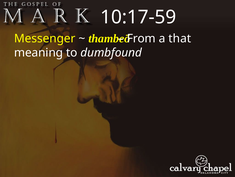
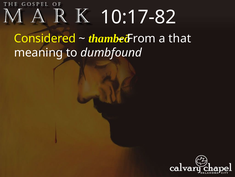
10:17-59: 10:17-59 -> 10:17-82 (138, 17)
Messenger: Messenger -> Considered (45, 38)
